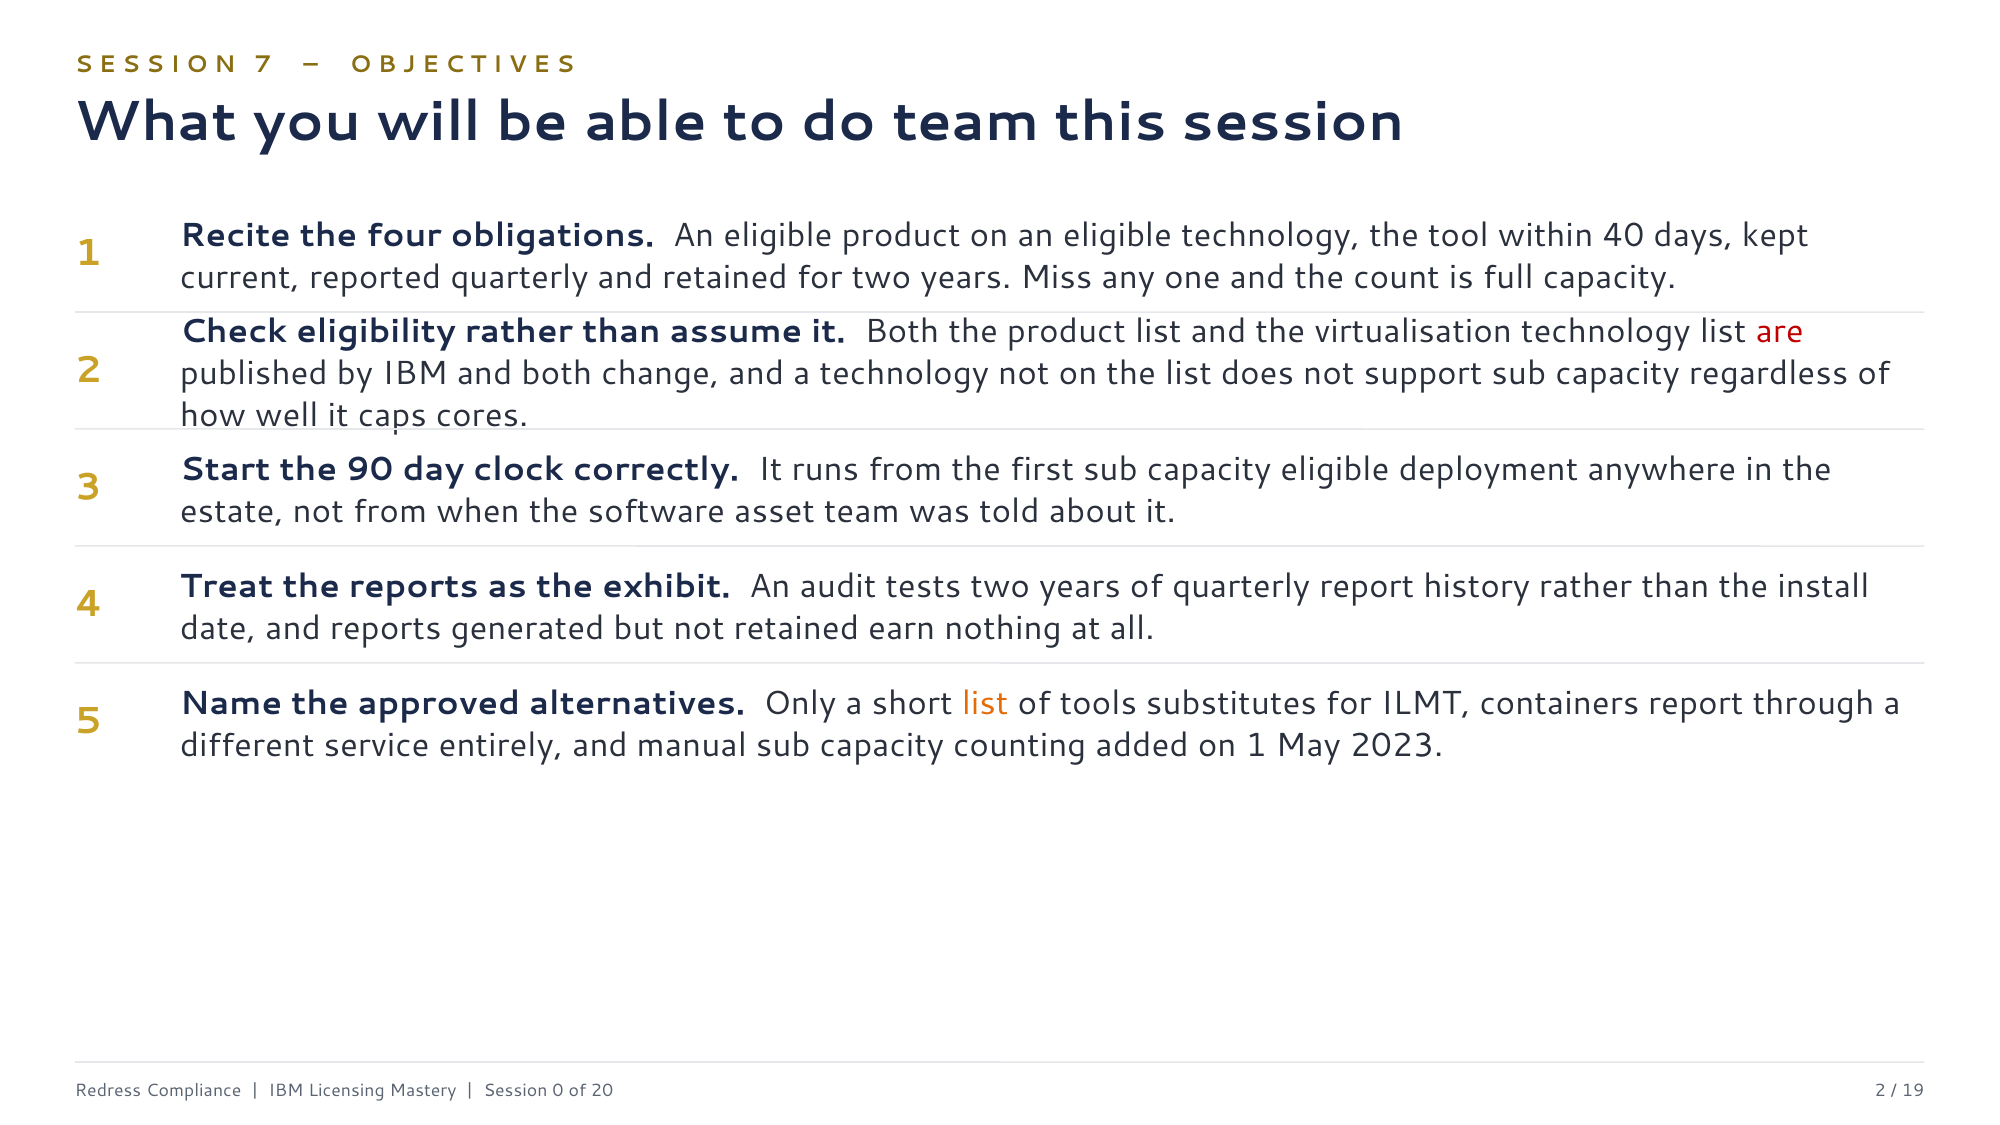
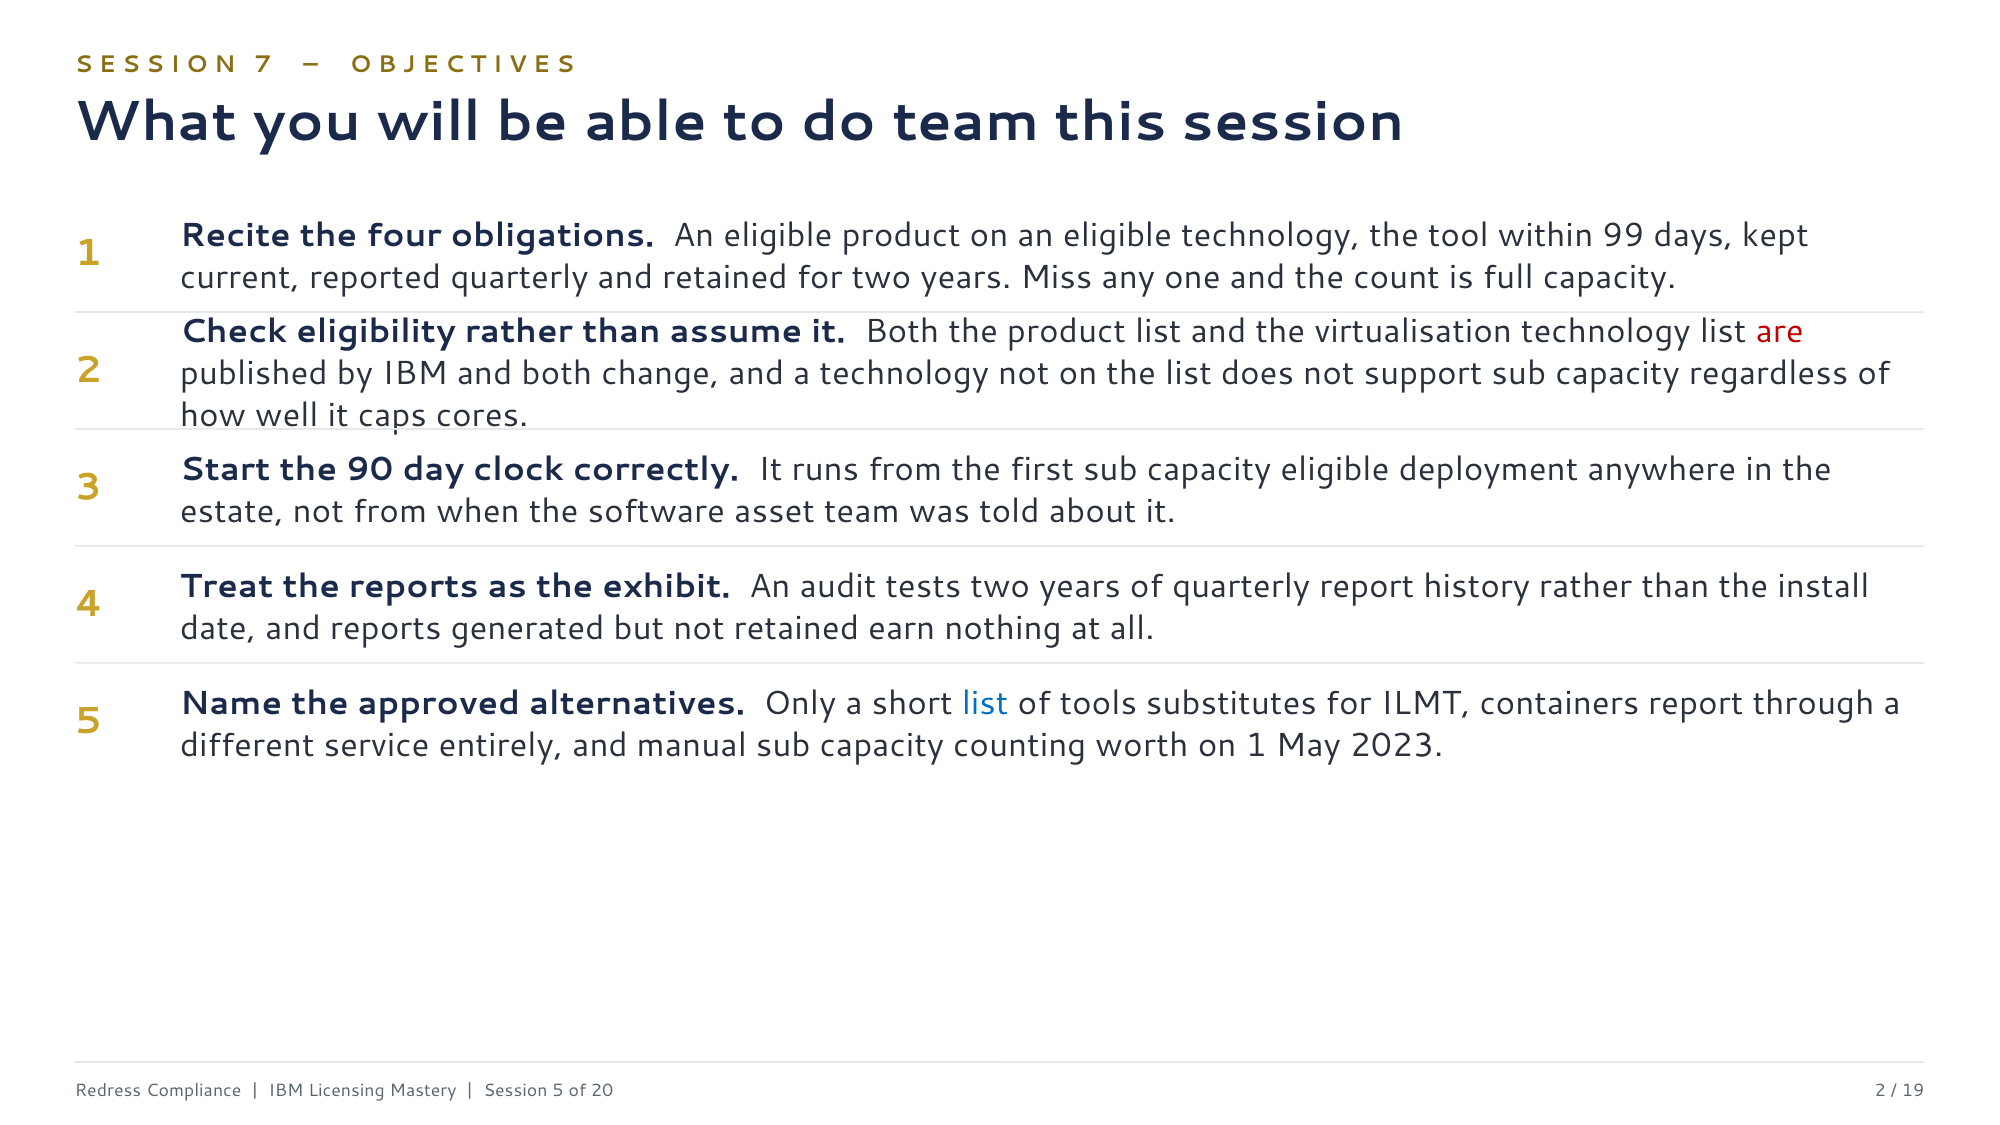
40: 40 -> 99 (1623, 236)
list colour: orange -> blue (985, 704)
added: added -> worth (1142, 746)
Session 0: 0 -> 5 (558, 1090)
